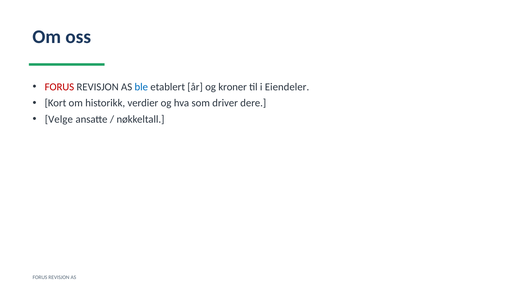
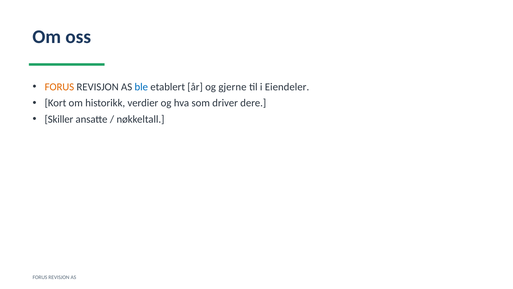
FORUS colour: red -> orange (59, 87)
kroner: kroner -> gjerne (232, 87)
Velge: Velge -> Skiller (59, 119)
